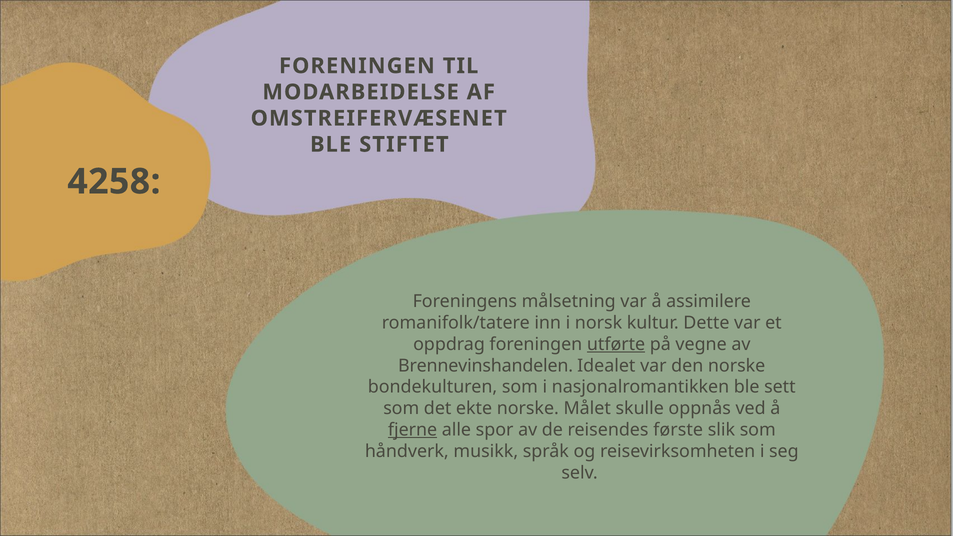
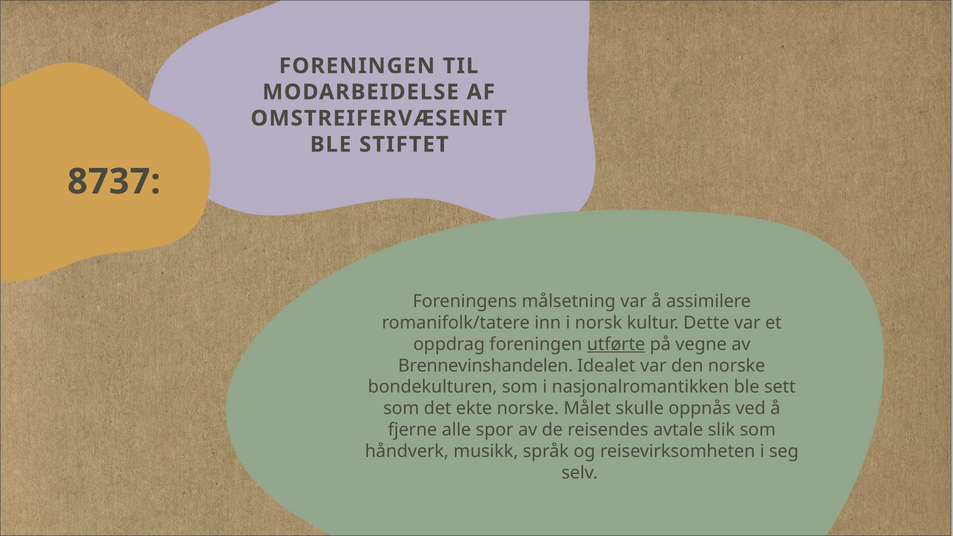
4258: 4258 -> 8737 (114, 182)
fjerne underline: present -> none (413, 430)
første: første -> avtale (678, 430)
